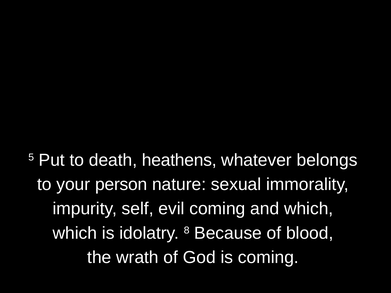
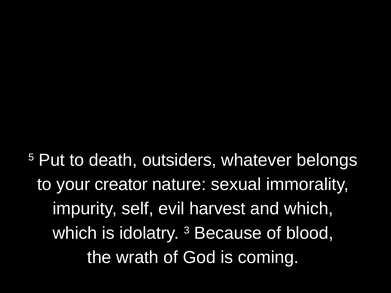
heathens: heathens -> outsiders (179, 160)
person: person -> creator (121, 185)
evil coming: coming -> harvest (217, 209)
8: 8 -> 3 (187, 230)
